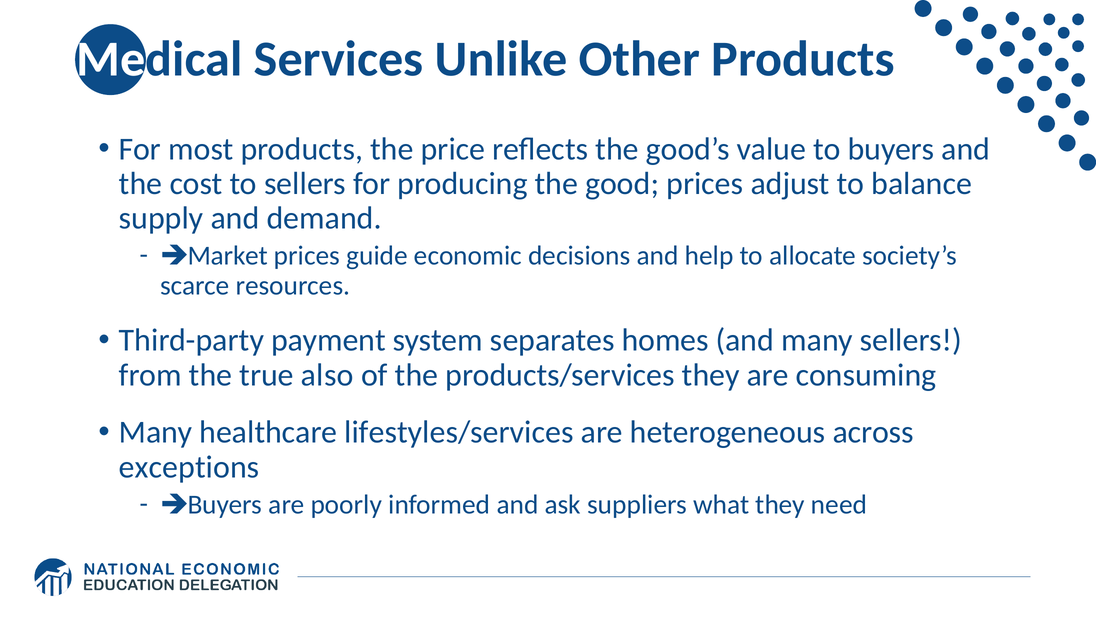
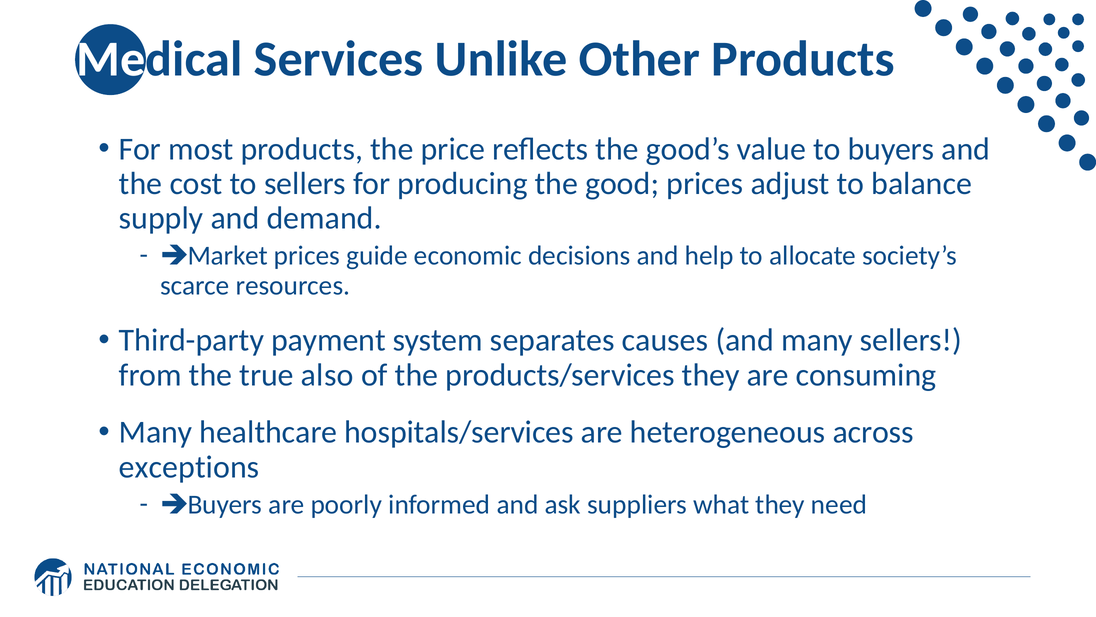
homes: homes -> causes (665, 340)
lifestyles/services: lifestyles/services -> hospitals/services (459, 432)
